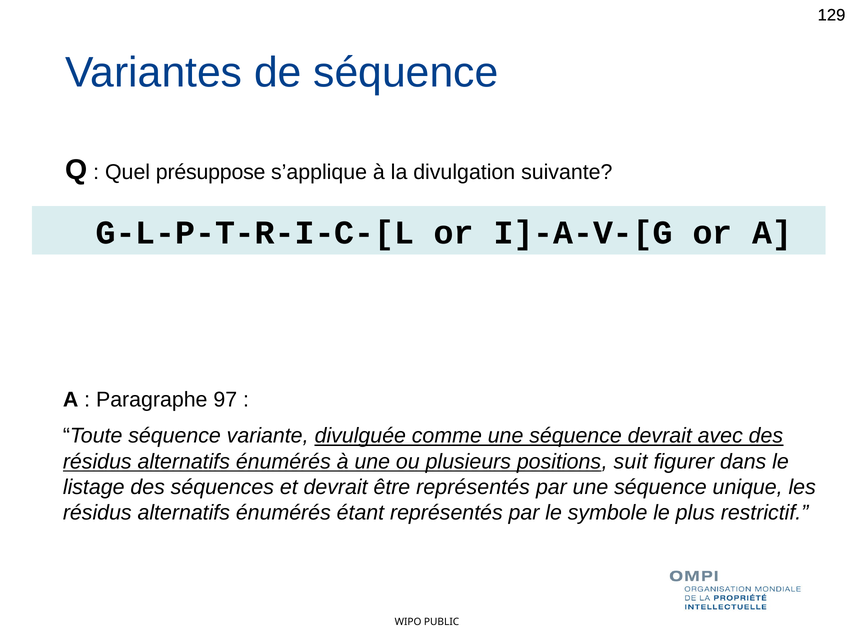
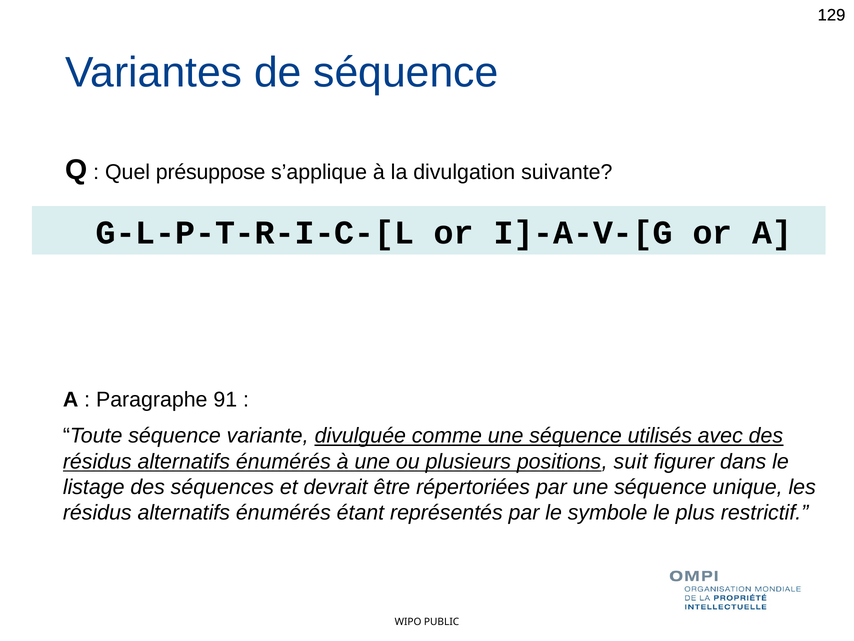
97: 97 -> 91 (225, 399)
séquence devrait: devrait -> utilisés (660, 436)
être représentés: représentés -> répertoriées (473, 487)
